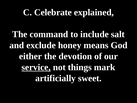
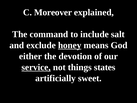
Celebrate: Celebrate -> Moreover (53, 12)
honey underline: none -> present (70, 45)
mark: mark -> states (105, 67)
